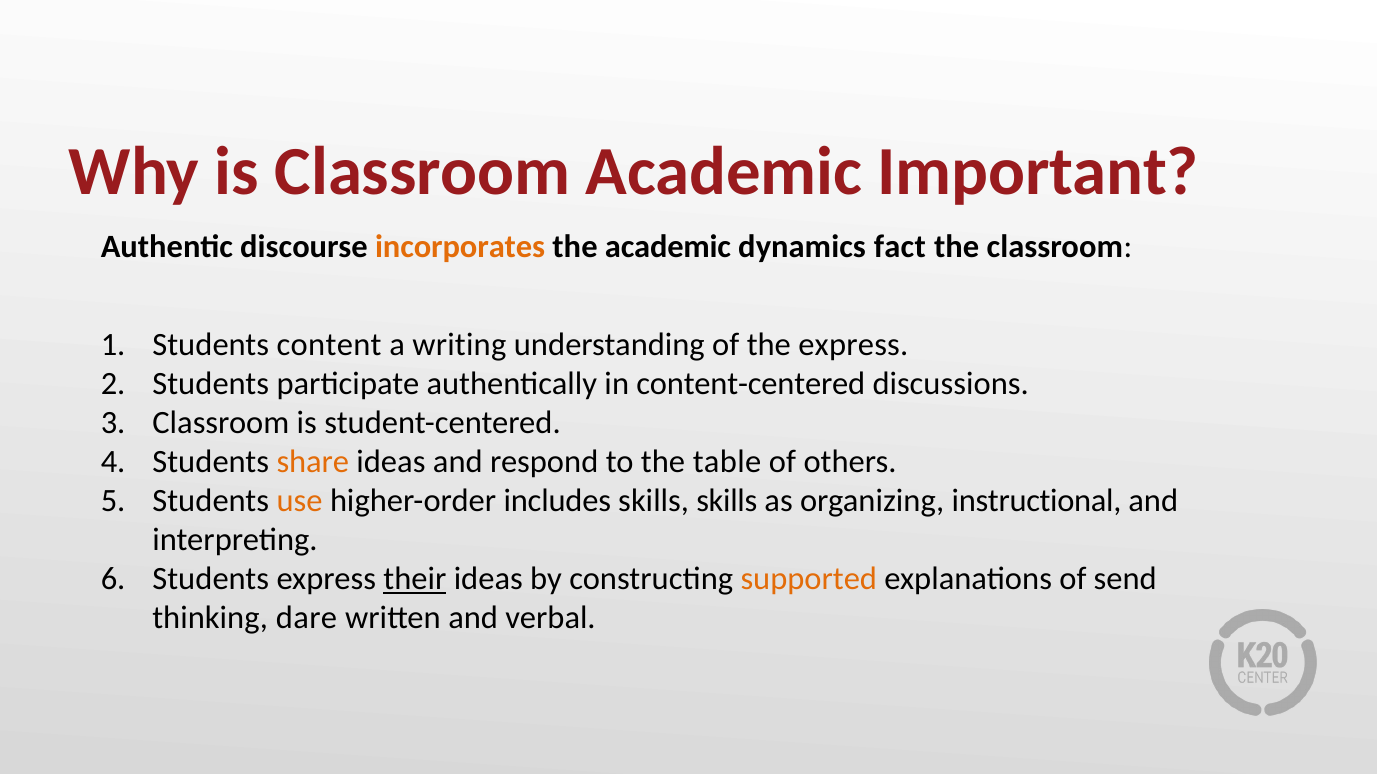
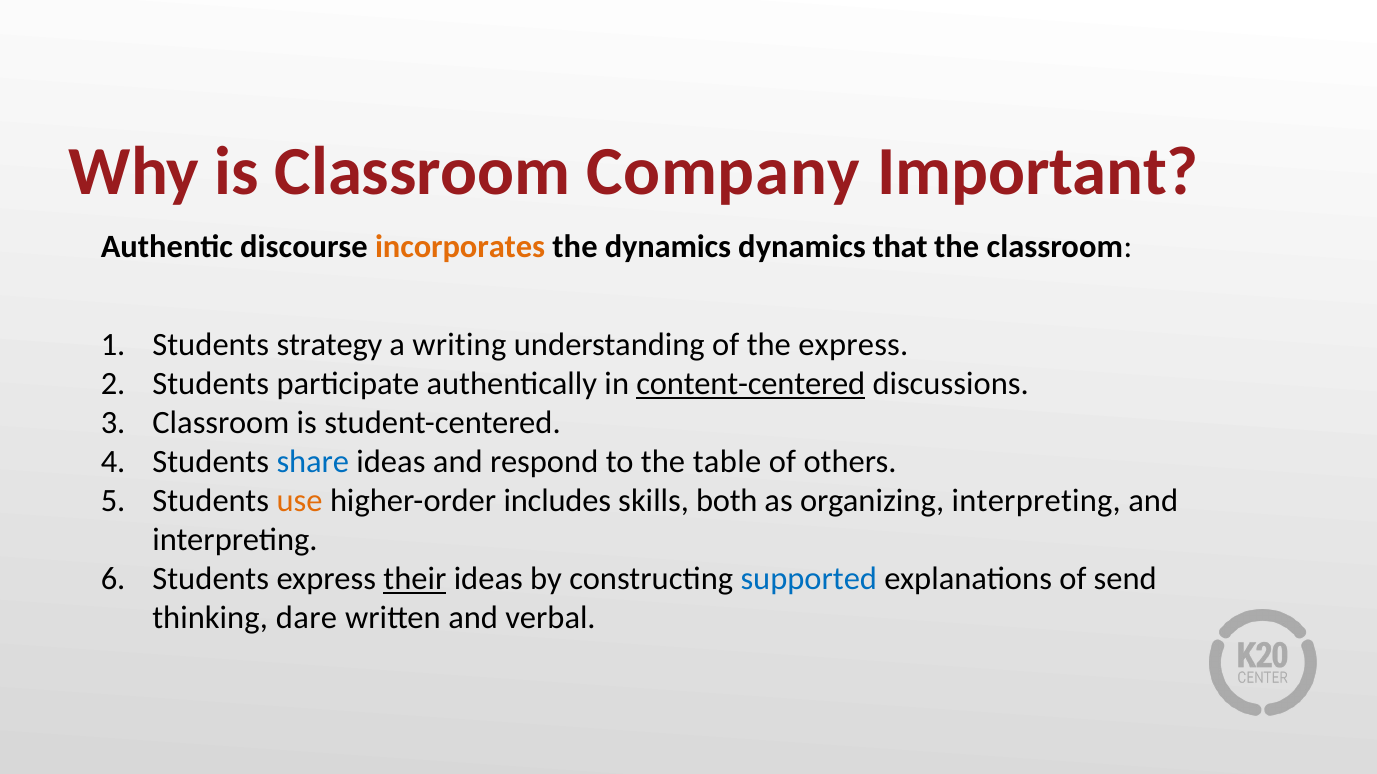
Classroom Academic: Academic -> Company (723, 172)
the academic: academic -> dynamics (668, 247)
fact: fact -> that (900, 247)
content: content -> strategy (329, 345)
content-centered underline: none -> present (751, 384)
share colour: orange -> blue (313, 462)
skills skills: skills -> both (727, 501)
organizing instructional: instructional -> interpreting (1036, 501)
supported colour: orange -> blue (809, 579)
